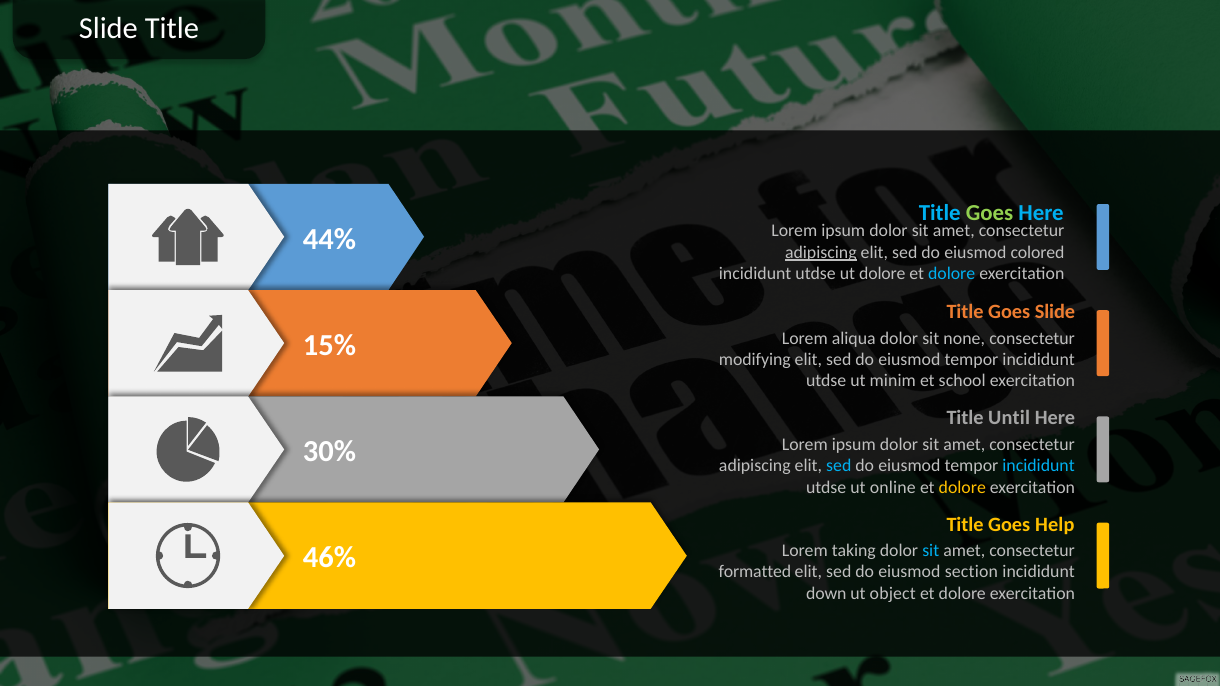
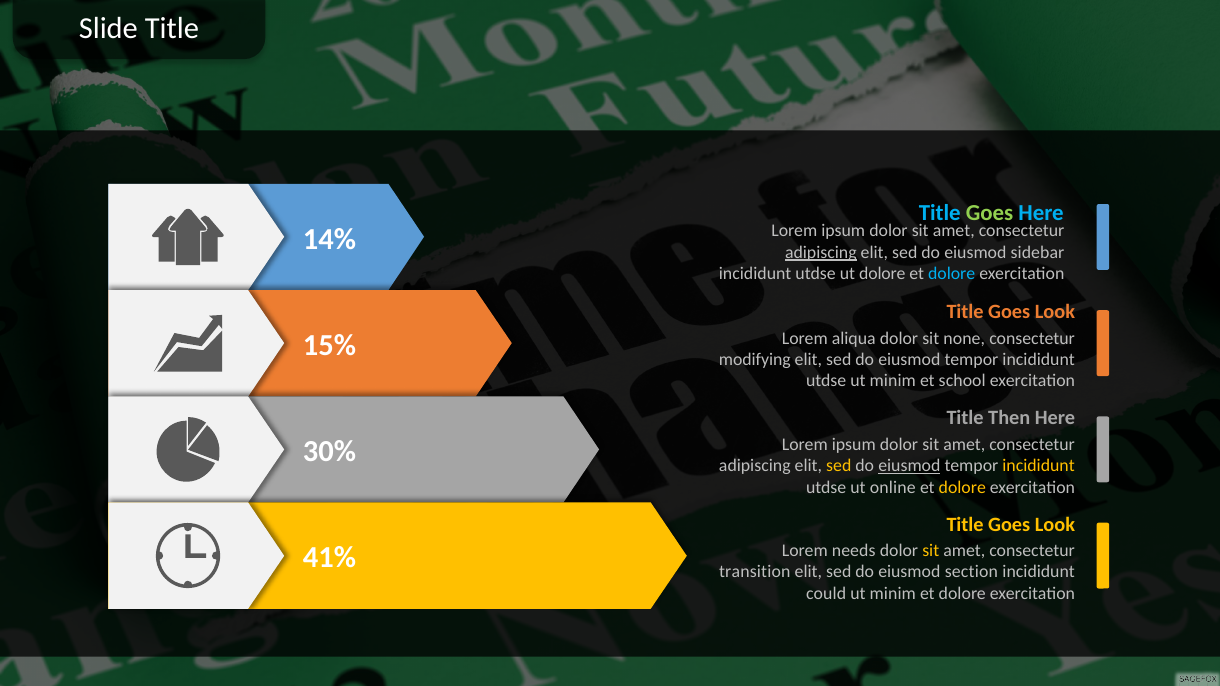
44%: 44% -> 14% (329, 239)
colored: colored -> sidebar (1037, 252)
Slide: Slide -> Look (1055, 312)
Until: Until -> Then (1009, 418)
sed colour: light blue -> yellow (839, 466)
eiusmod underline: none -> present (909, 466)
incididunt colour: light blue -> yellow (1039, 466)
Help: Help -> Look (1055, 525)
taking: taking -> needs (854, 551)
sit colour: light blue -> yellow (931, 551)
46%: 46% -> 41% (329, 558)
formatted: formatted -> transition (755, 572)
down: down -> could (826, 594)
object: object -> minim (893, 594)
